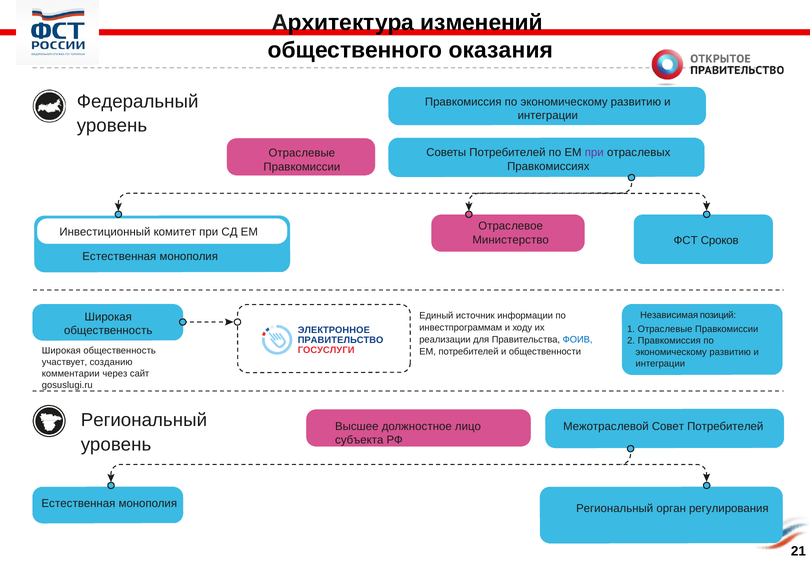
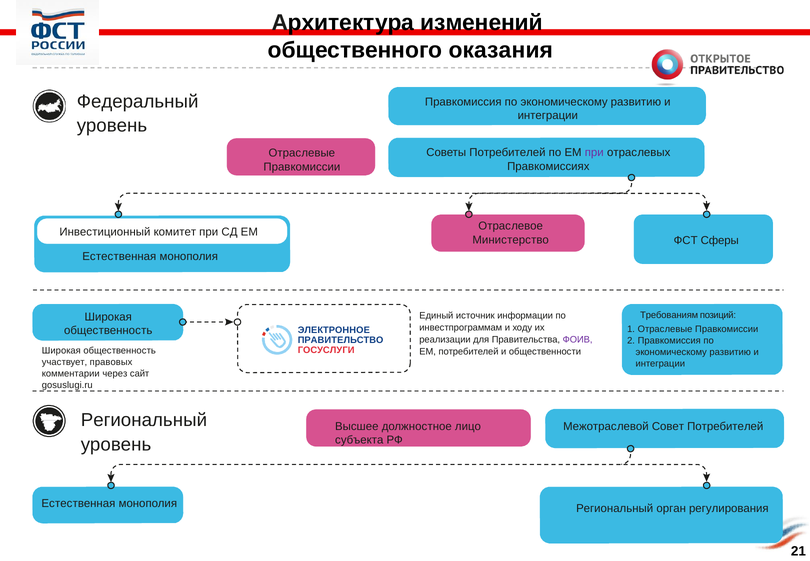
Сроков: Сроков -> Сферы (720, 240)
Независимая: Независимая -> Требованиям (669, 315)
ФОИВ colour: blue -> purple (578, 339)
созданию: созданию -> правовых (111, 362)
